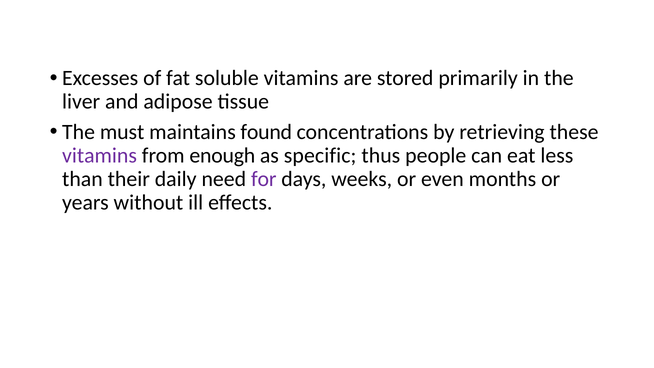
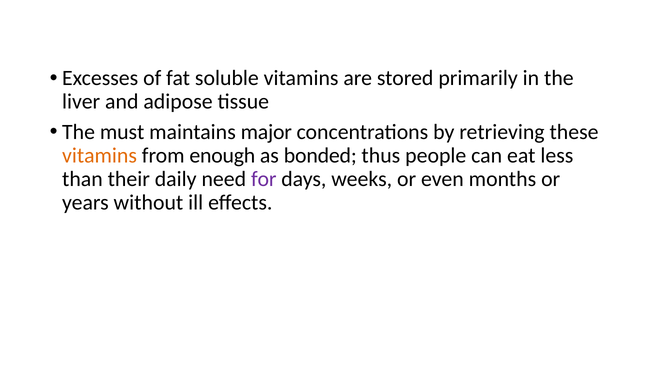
found: found -> major (266, 132)
vitamins colour: purple -> orange (100, 156)
specific: specific -> bonded (320, 156)
